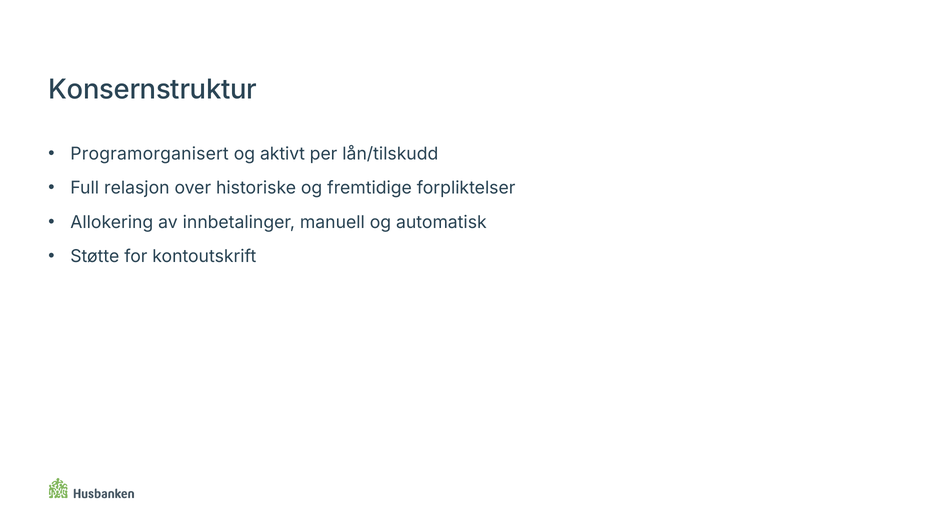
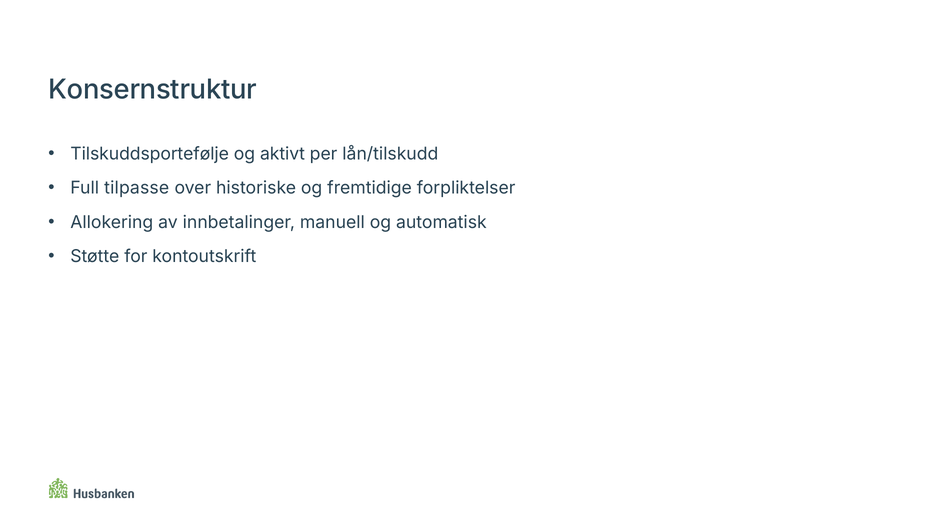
Programorganisert: Programorganisert -> Tilskuddsportefølje (150, 154)
relasjon: relasjon -> tilpasse (137, 188)
